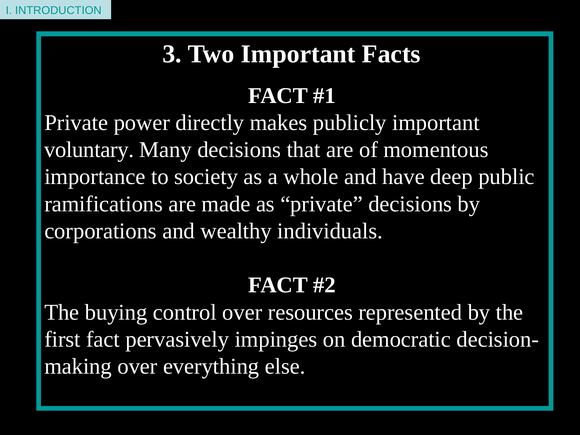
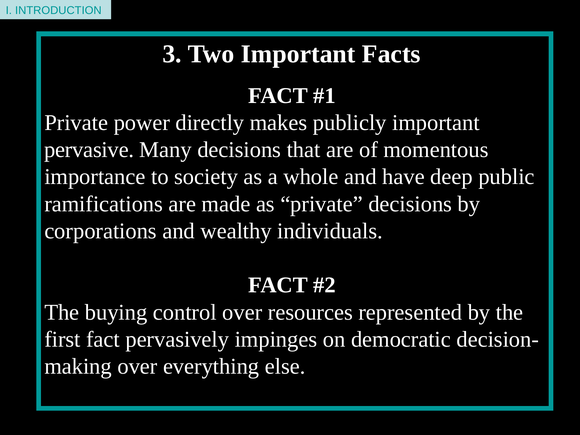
voluntary: voluntary -> pervasive (89, 150)
